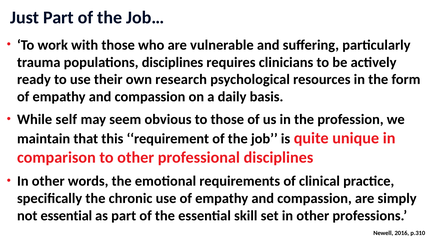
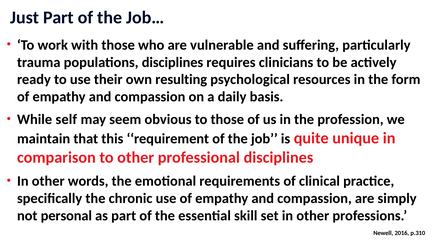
research: research -> resulting (181, 80)
not essential: essential -> personal (66, 216)
